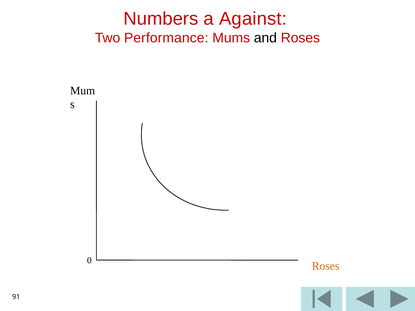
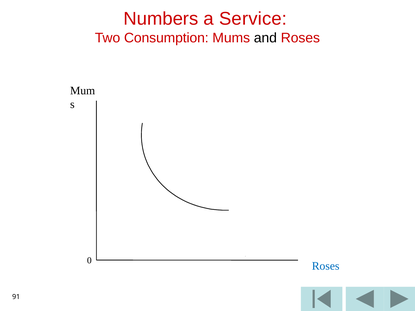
Against: Against -> Service (253, 19)
Performance: Performance -> Consumption (166, 38)
Roses colour: orange -> blue (326, 266)
